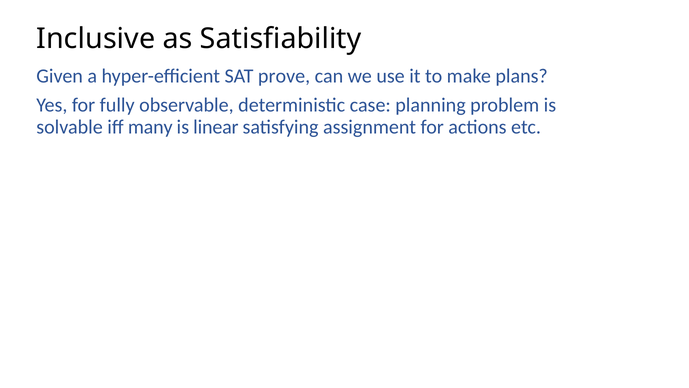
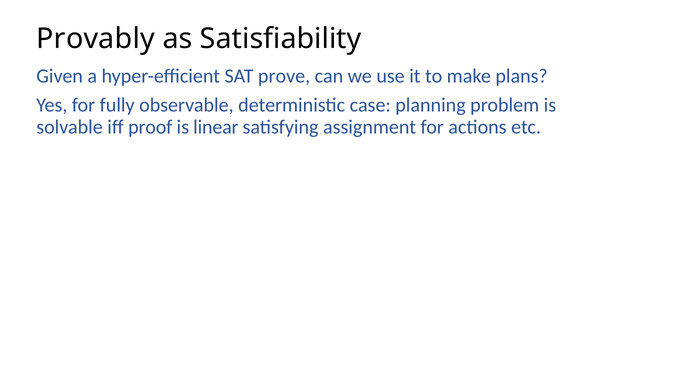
Inclusive: Inclusive -> Provably (96, 39)
many: many -> proof (150, 127)
